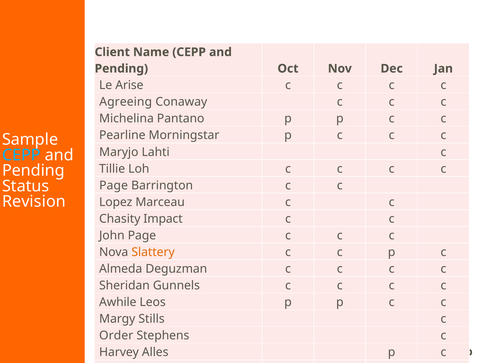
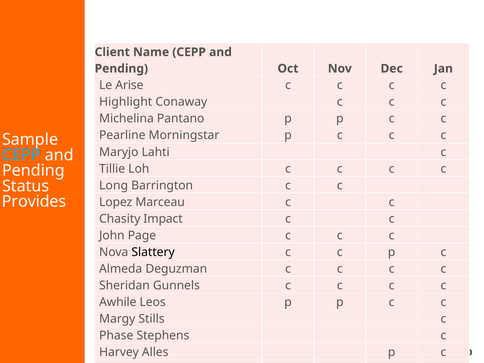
Agreeing: Agreeing -> Highlight (126, 102)
Page: Page -> Long (114, 185)
Revision: Revision -> Provides (34, 202)
Slattery colour: orange -> black (153, 252)
Order: Order -> Phase (116, 336)
